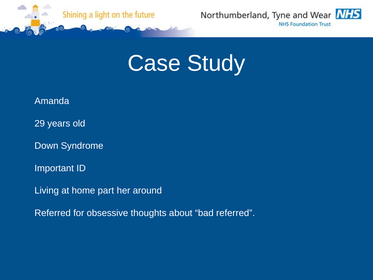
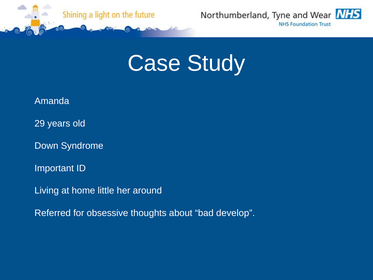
part: part -> little (106, 190)
bad referred: referred -> develop (236, 213)
